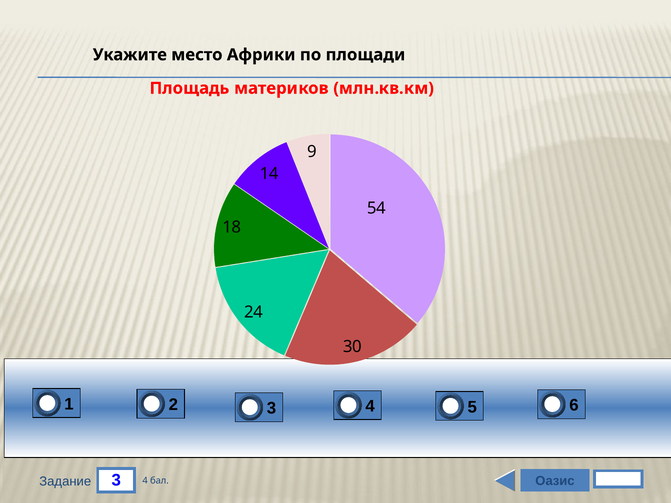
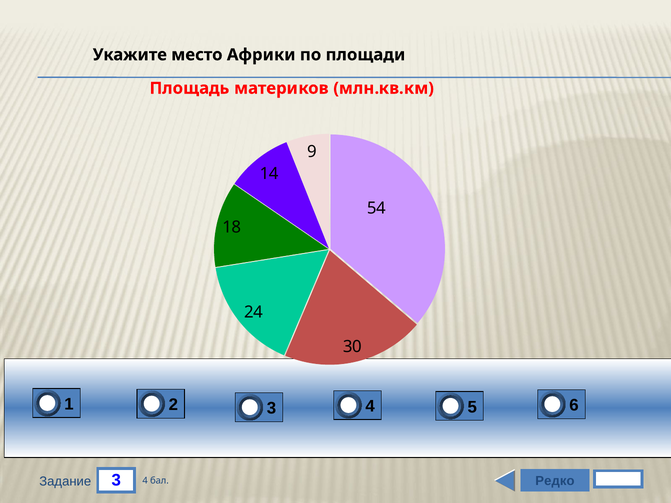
Оазис: Оазис -> Редко (555, 481)
